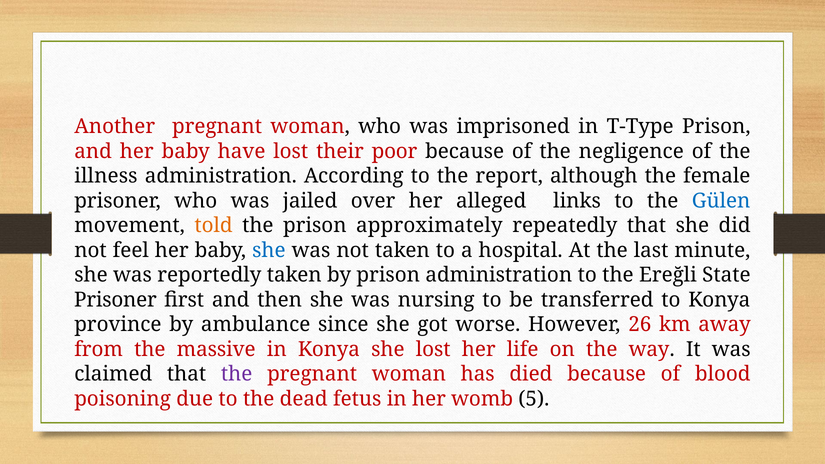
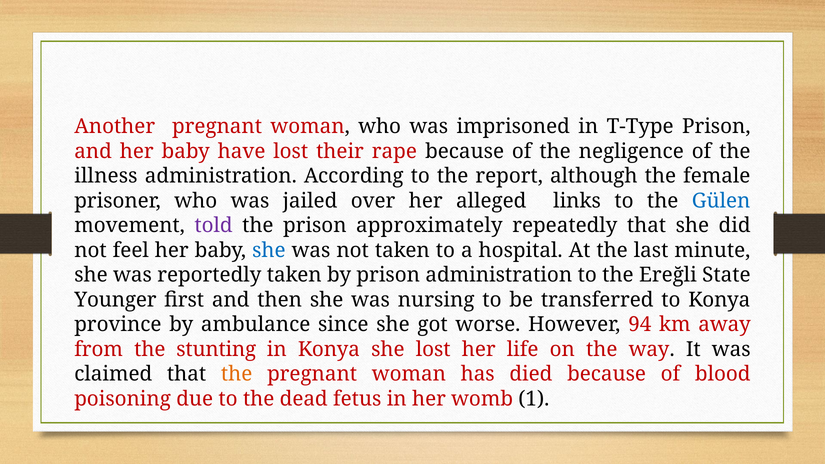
poor: poor -> rape (394, 151)
told colour: orange -> purple (214, 226)
Prisoner: Prisoner -> Younger (115, 300)
26: 26 -> 94 (640, 325)
massive: massive -> stunting (216, 349)
the colour: purple -> orange (237, 374)
5: 5 -> 1 (534, 399)
